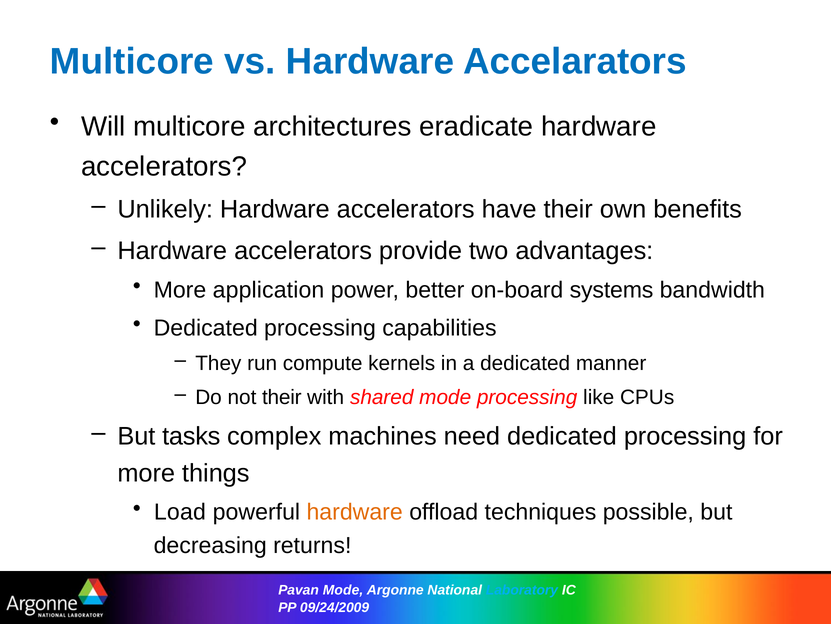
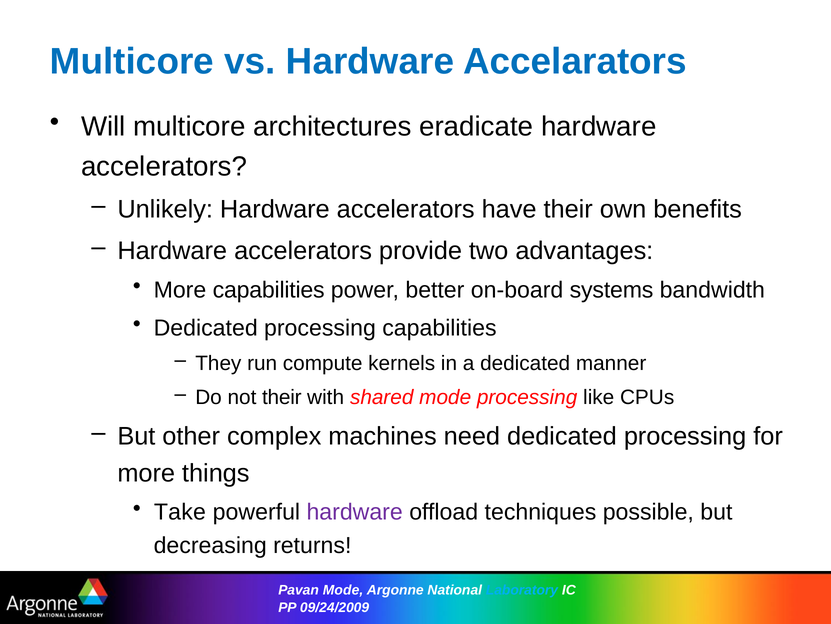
More application: application -> capabilities (269, 290)
tasks: tasks -> other (191, 436)
Load: Load -> Take (180, 512)
hardware colour: orange -> purple (355, 512)
